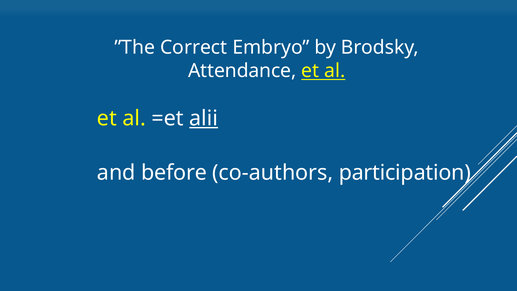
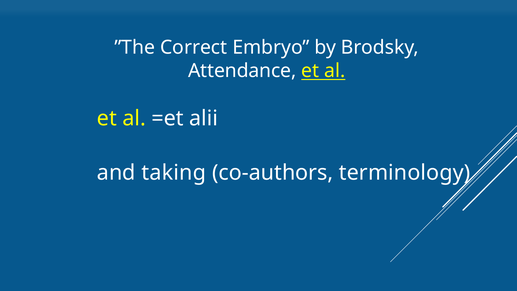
alii underline: present -> none (204, 118)
before: before -> taking (174, 173)
participation: participation -> terminology (405, 173)
